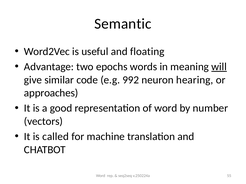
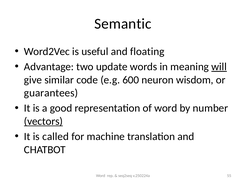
epochs: epochs -> update (112, 67)
992: 992 -> 600 (131, 80)
hearing: hearing -> wisdom (195, 80)
approaches: approaches -> guarantees (51, 93)
vectors underline: none -> present (43, 122)
